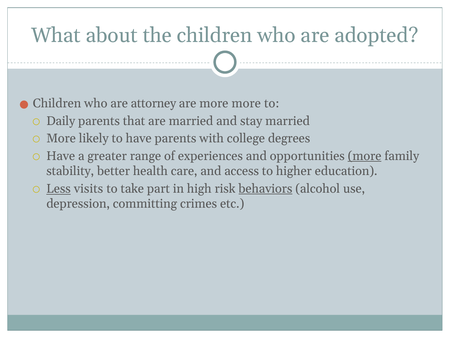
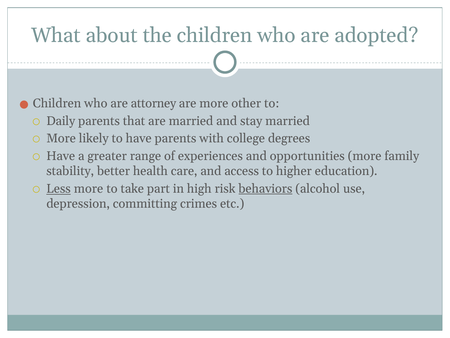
more more: more -> other (246, 103)
more underline: present -> none (365, 156)
Less visits: visits -> more (89, 188)
